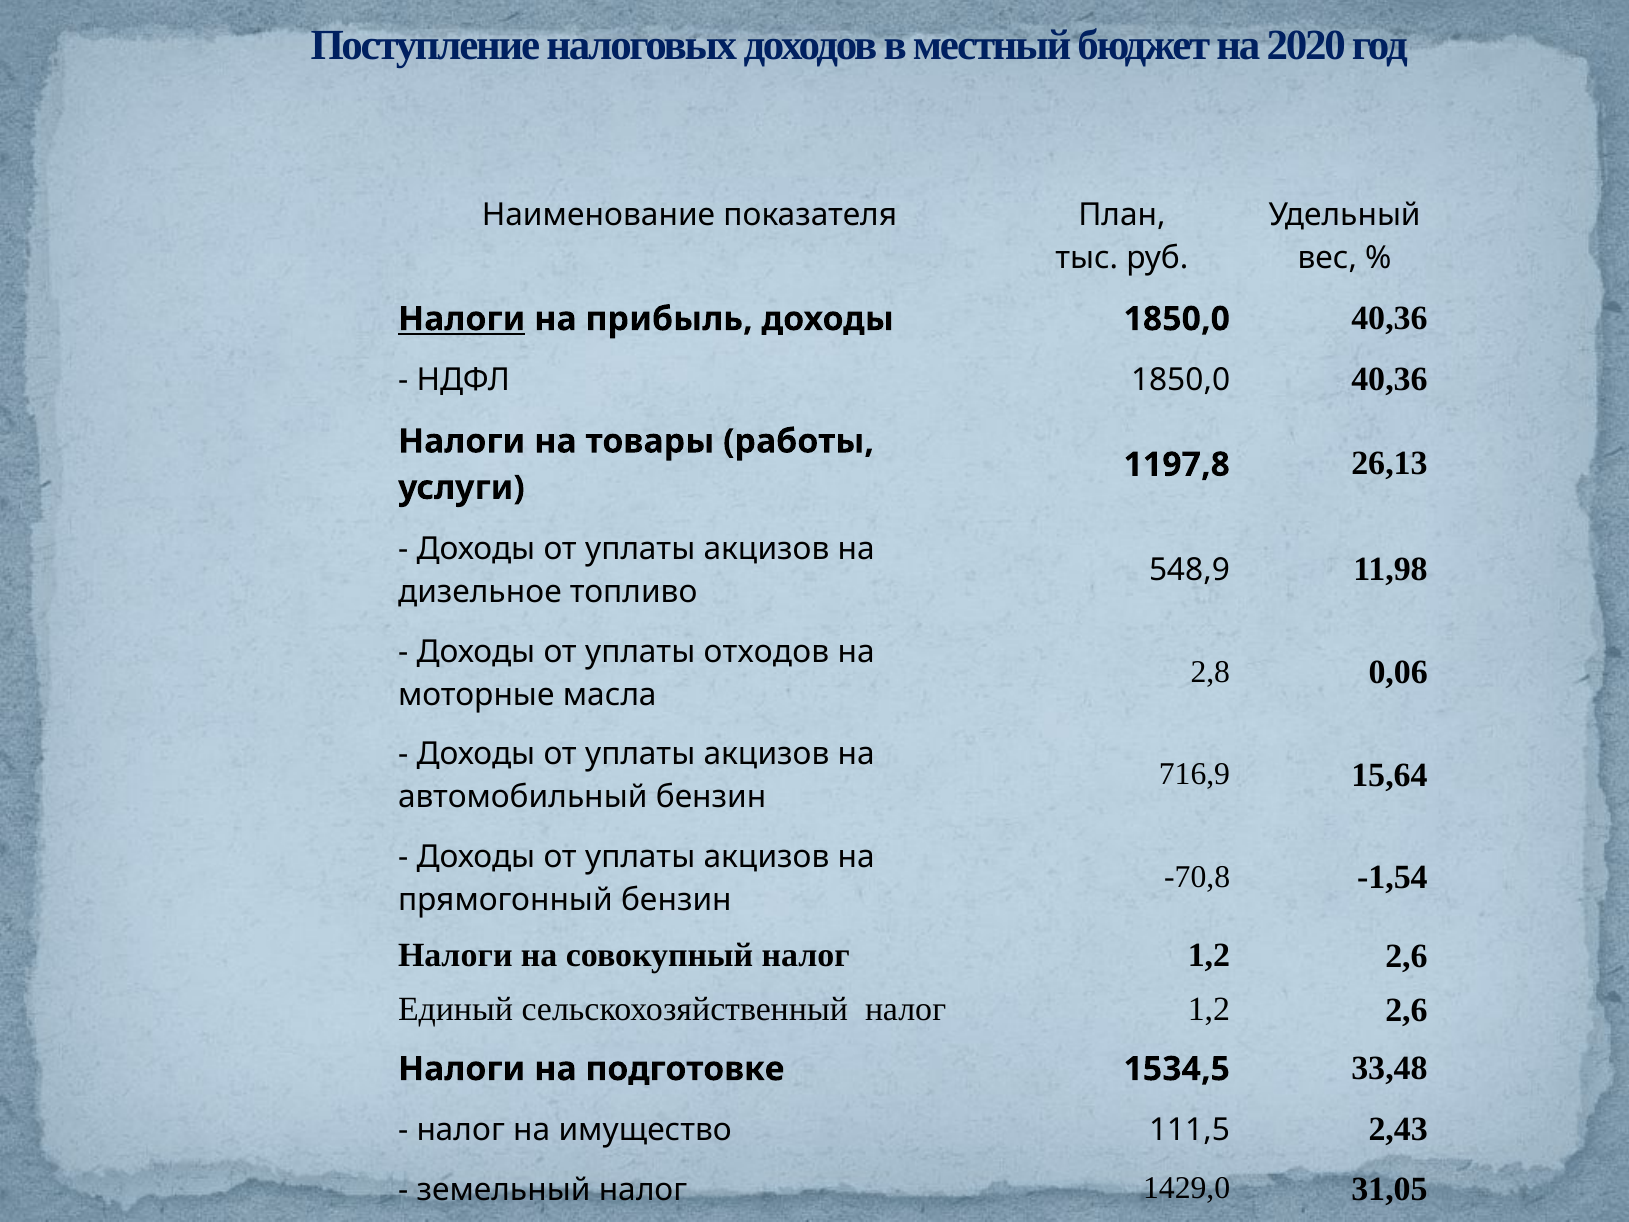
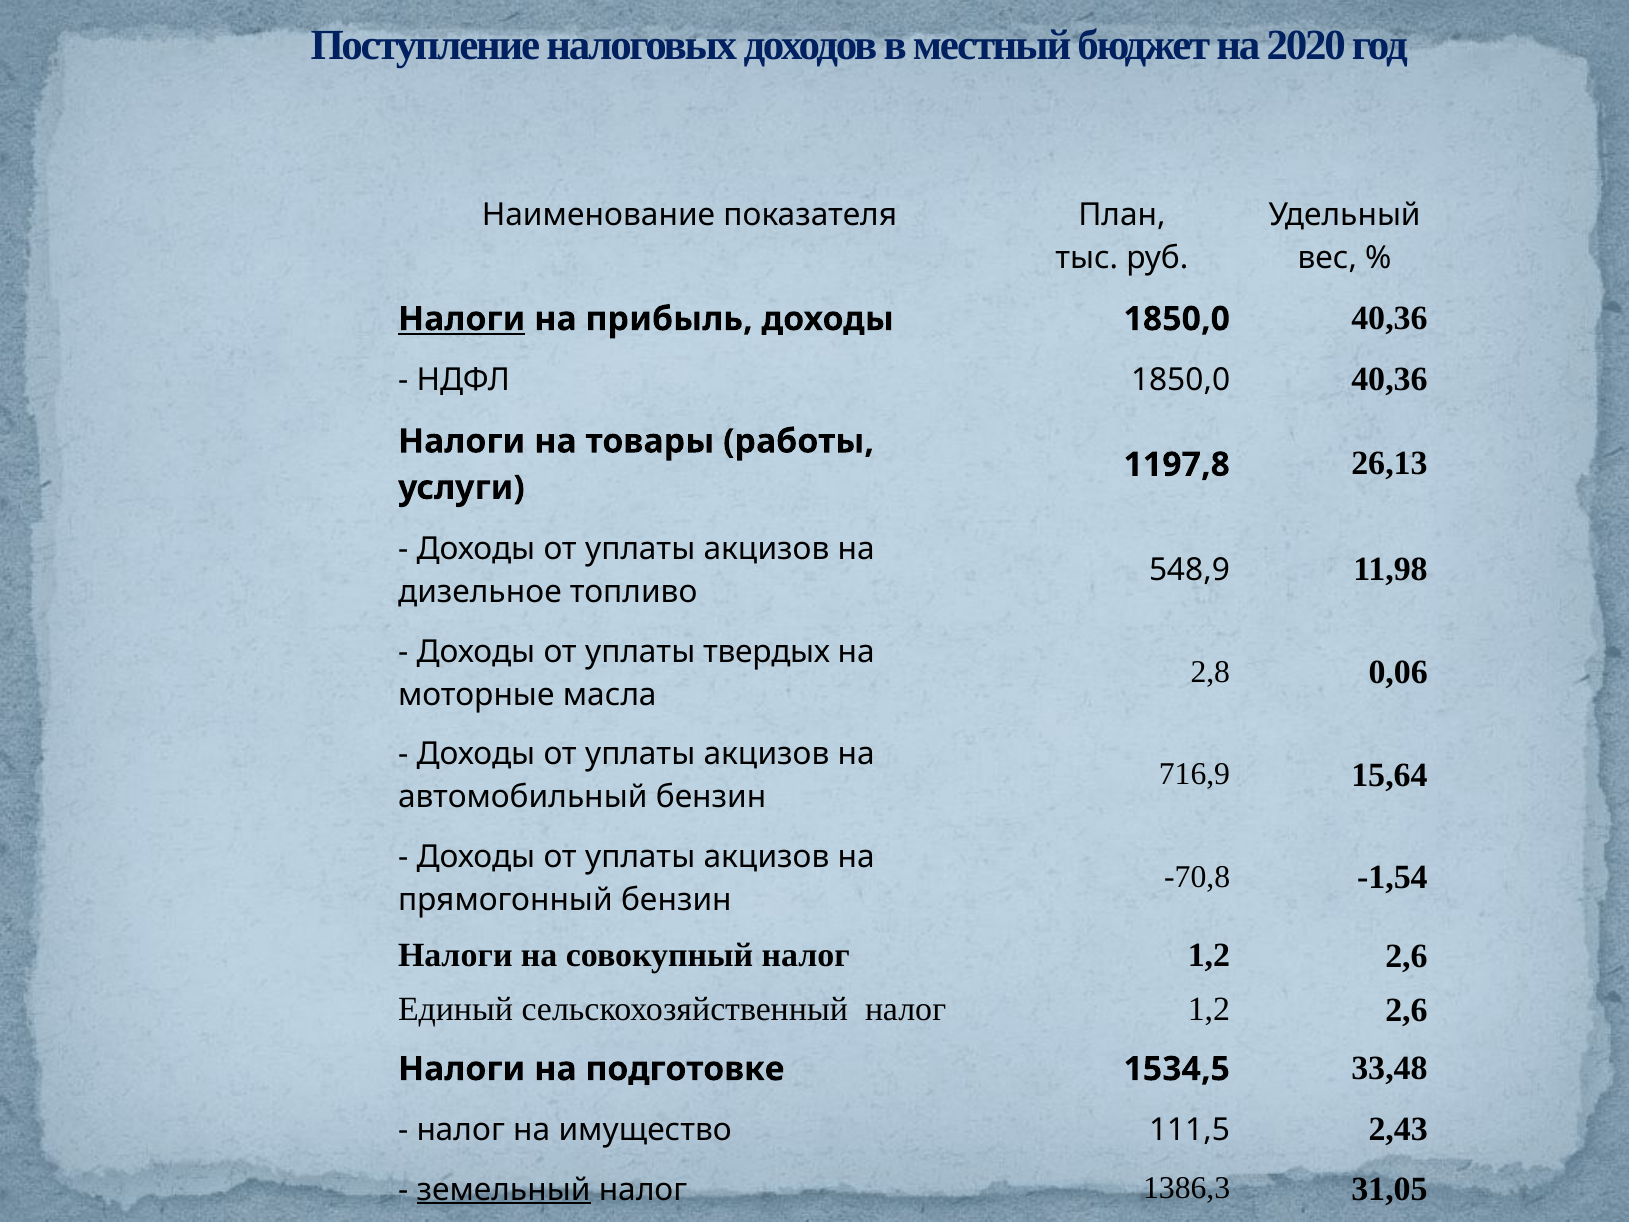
отходов: отходов -> твердых (767, 651)
земельный underline: none -> present (504, 1189)
1429,0: 1429,0 -> 1386,3 (1187, 1188)
